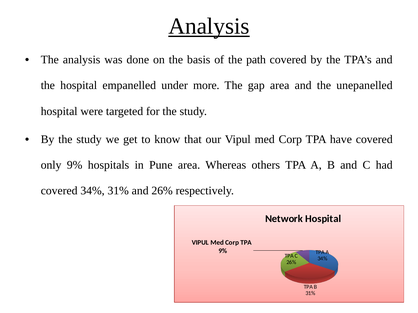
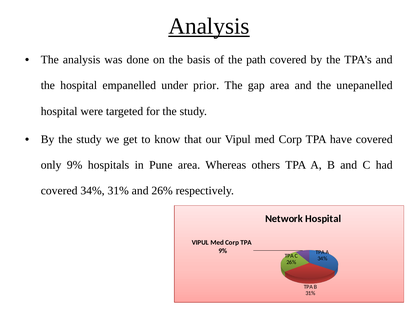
more: more -> prior (206, 86)
